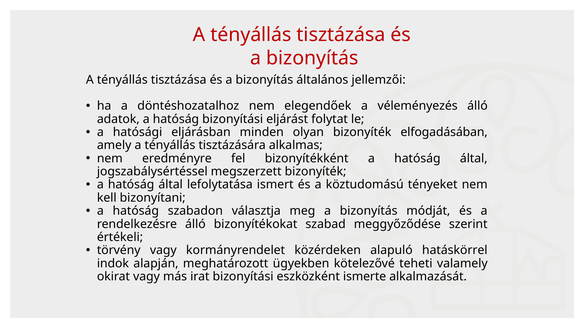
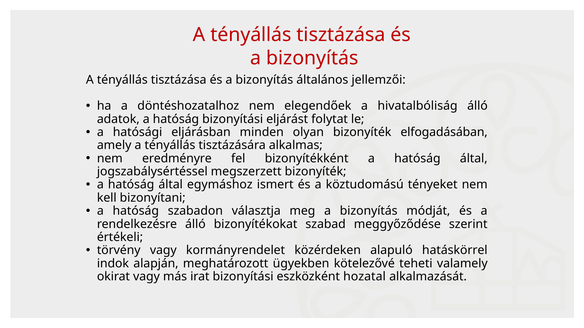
véleményezés: véleményezés -> hivatalbóliság (418, 106)
lefolytatása: lefolytatása -> egymáshoz (220, 185)
ismerte: ismerte -> hozatal (364, 277)
